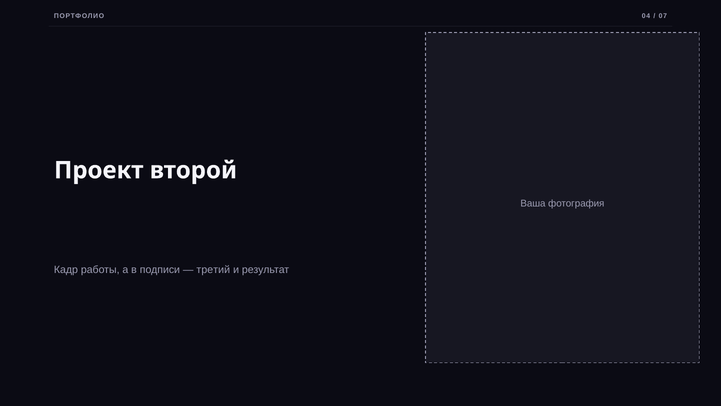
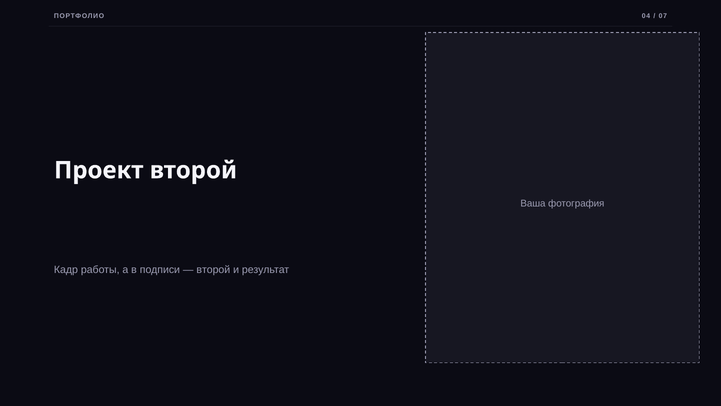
третий: третий -> второй (213, 269)
